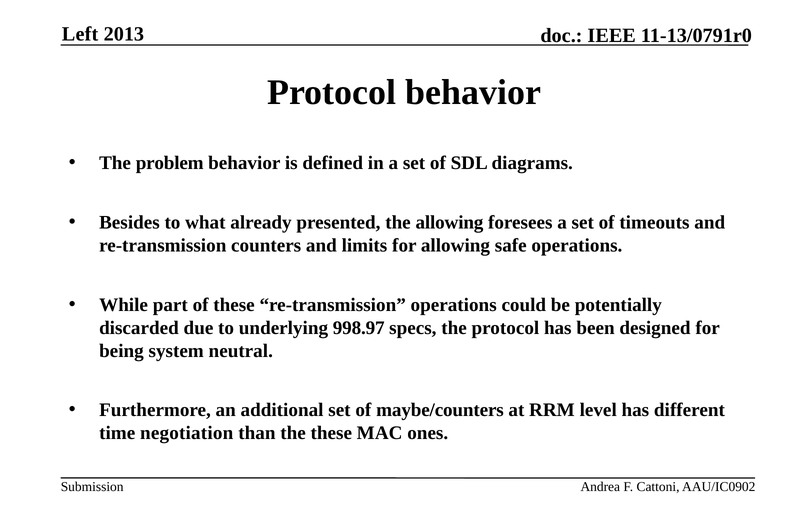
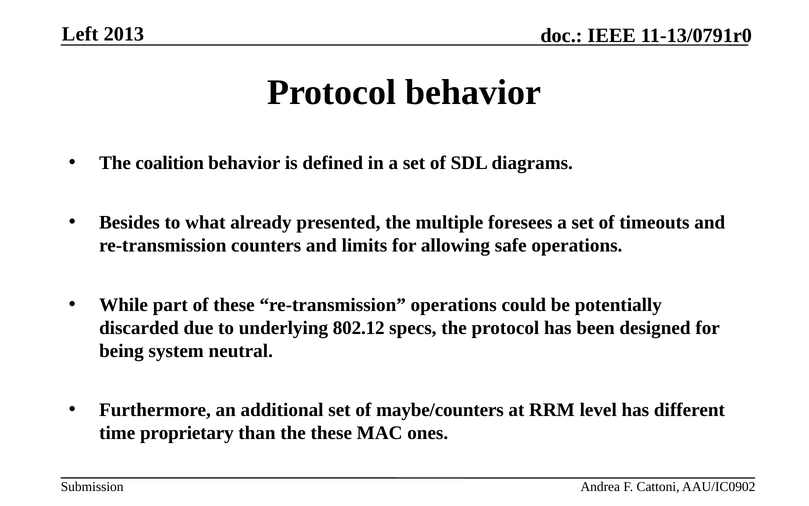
problem: problem -> coalition (170, 163)
the allowing: allowing -> multiple (449, 222)
998.97: 998.97 -> 802.12 (359, 328)
negotiation: negotiation -> proprietary (187, 433)
